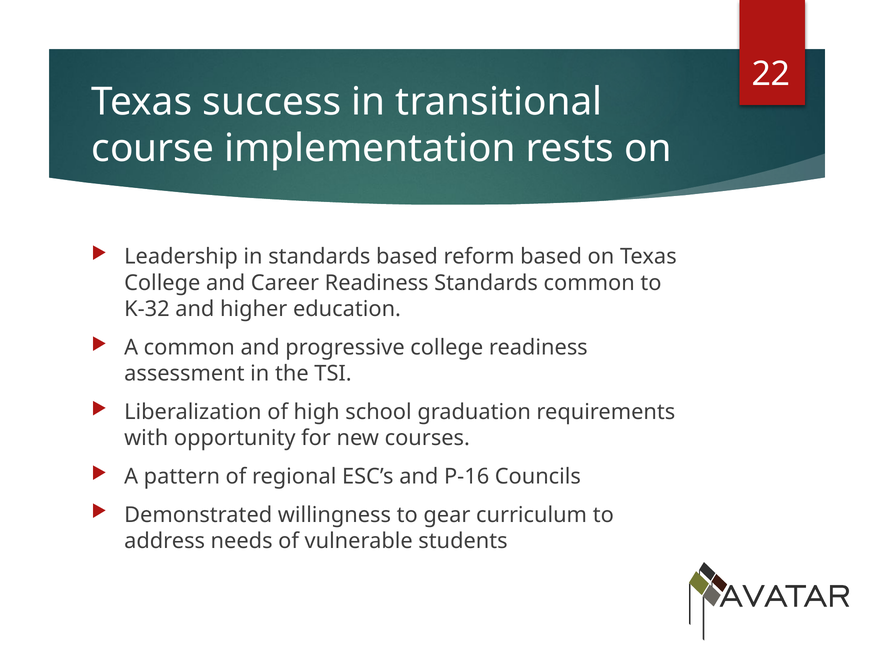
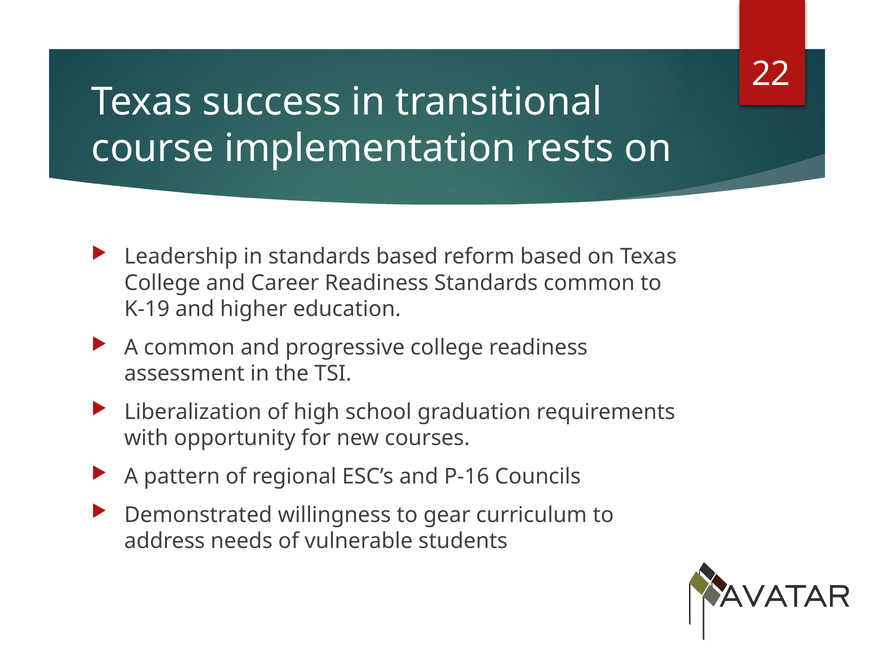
K-32: K-32 -> K-19 (147, 309)
